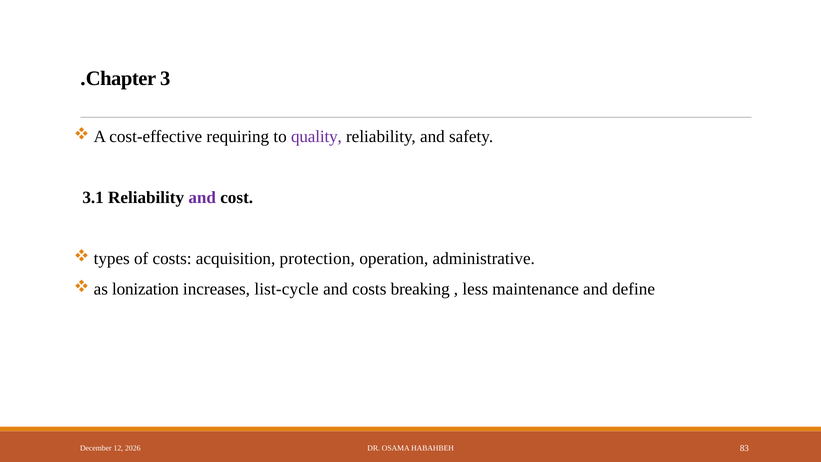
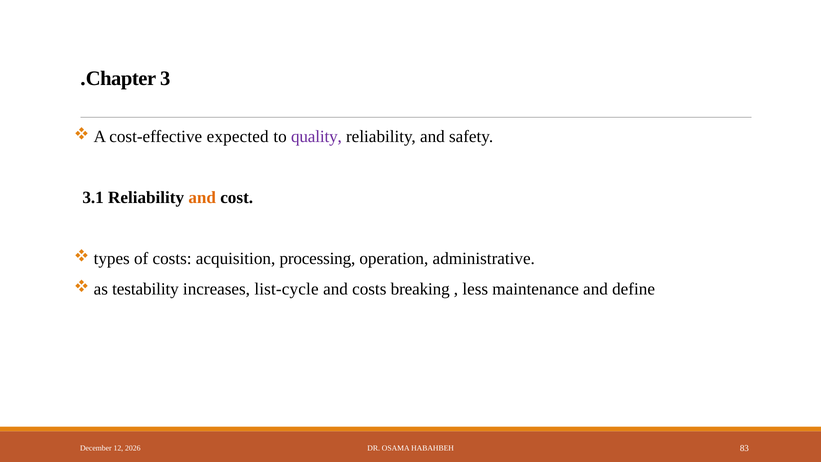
requiring: requiring -> expected (238, 137)
and colour: purple -> orange (202, 197)
protection: protection -> processing (317, 258)
lonization: lonization -> testability (145, 289)
